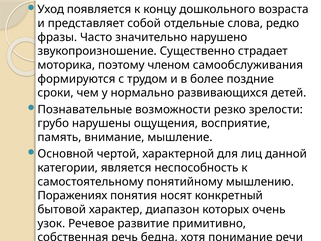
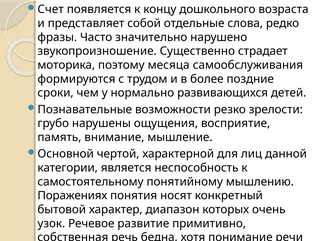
Уход: Уход -> Счет (51, 9)
членом: членом -> месяца (169, 65)
